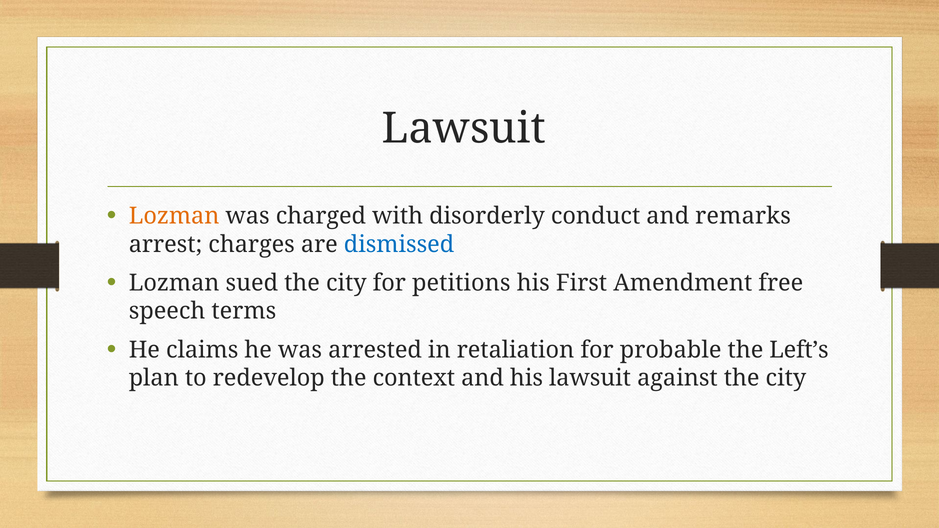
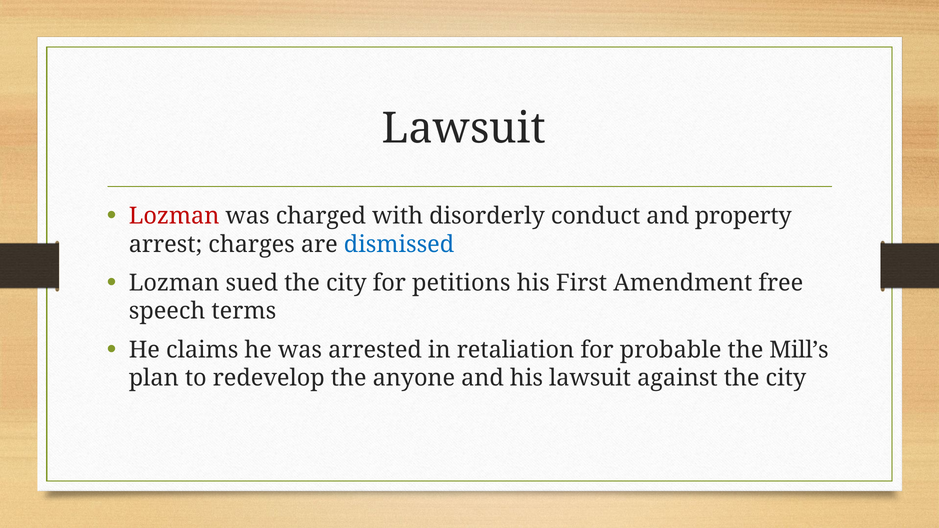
Lozman colour: orange -> red (174, 216)
remarks: remarks -> property (743, 216)
Left’s: Left’s -> Mill’s (799, 350)
context: context -> anyone (414, 378)
